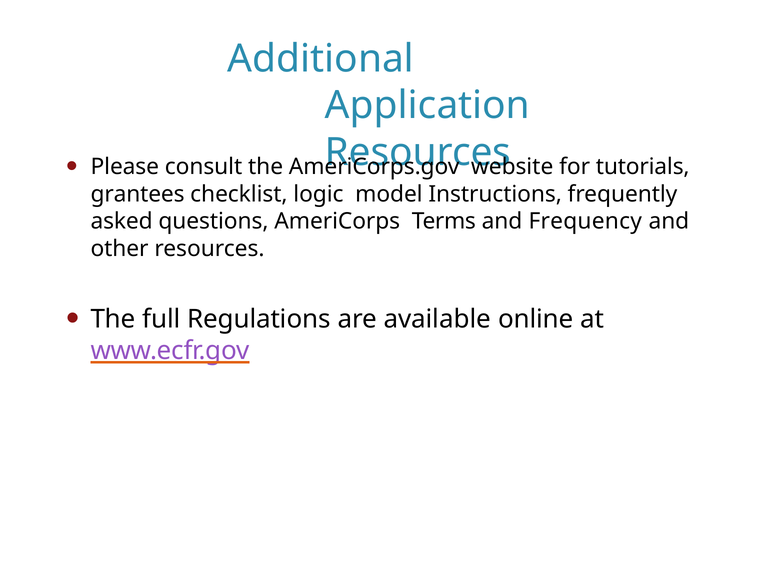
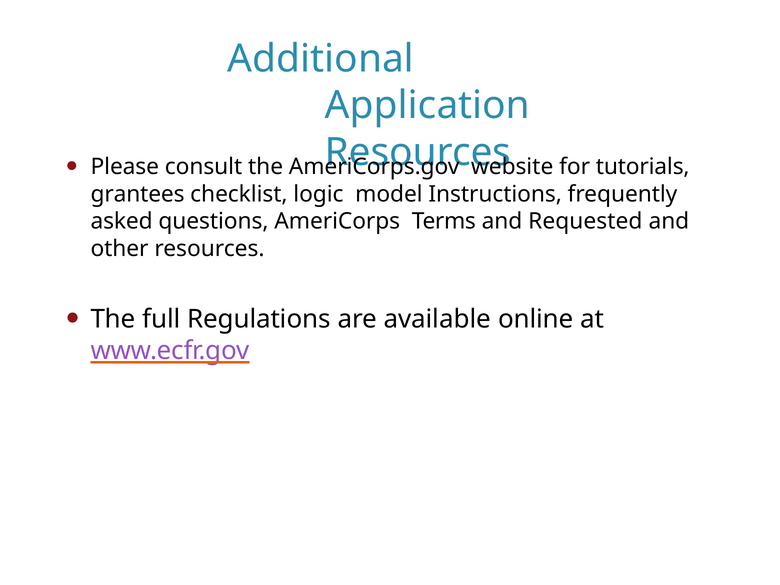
Frequency: Frequency -> Requested (585, 221)
